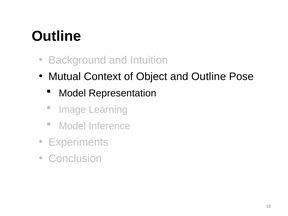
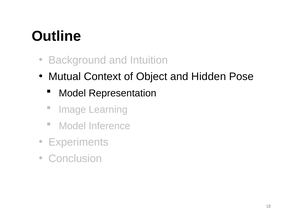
and Outline: Outline -> Hidden (209, 76)
